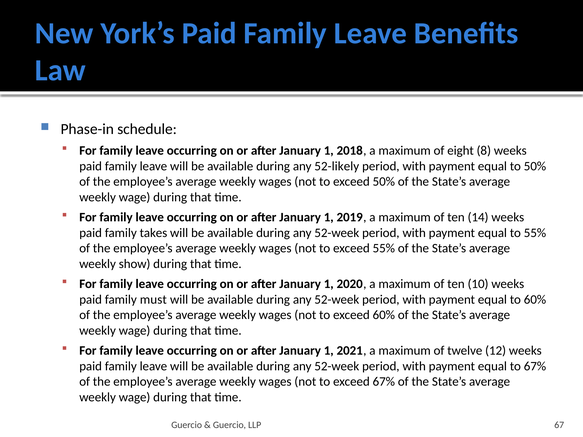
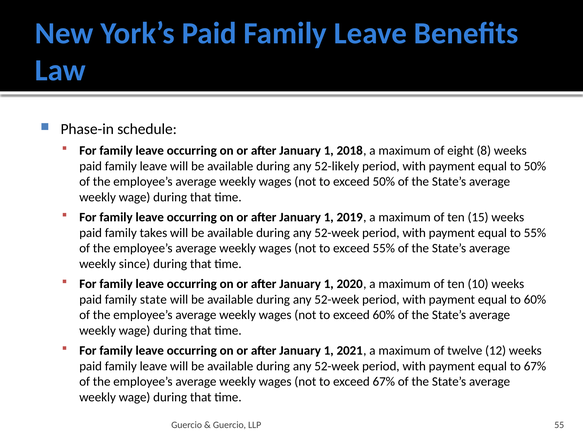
14: 14 -> 15 (478, 217)
show: show -> since (134, 264)
must: must -> state (153, 300)
67: 67 -> 55 (559, 425)
